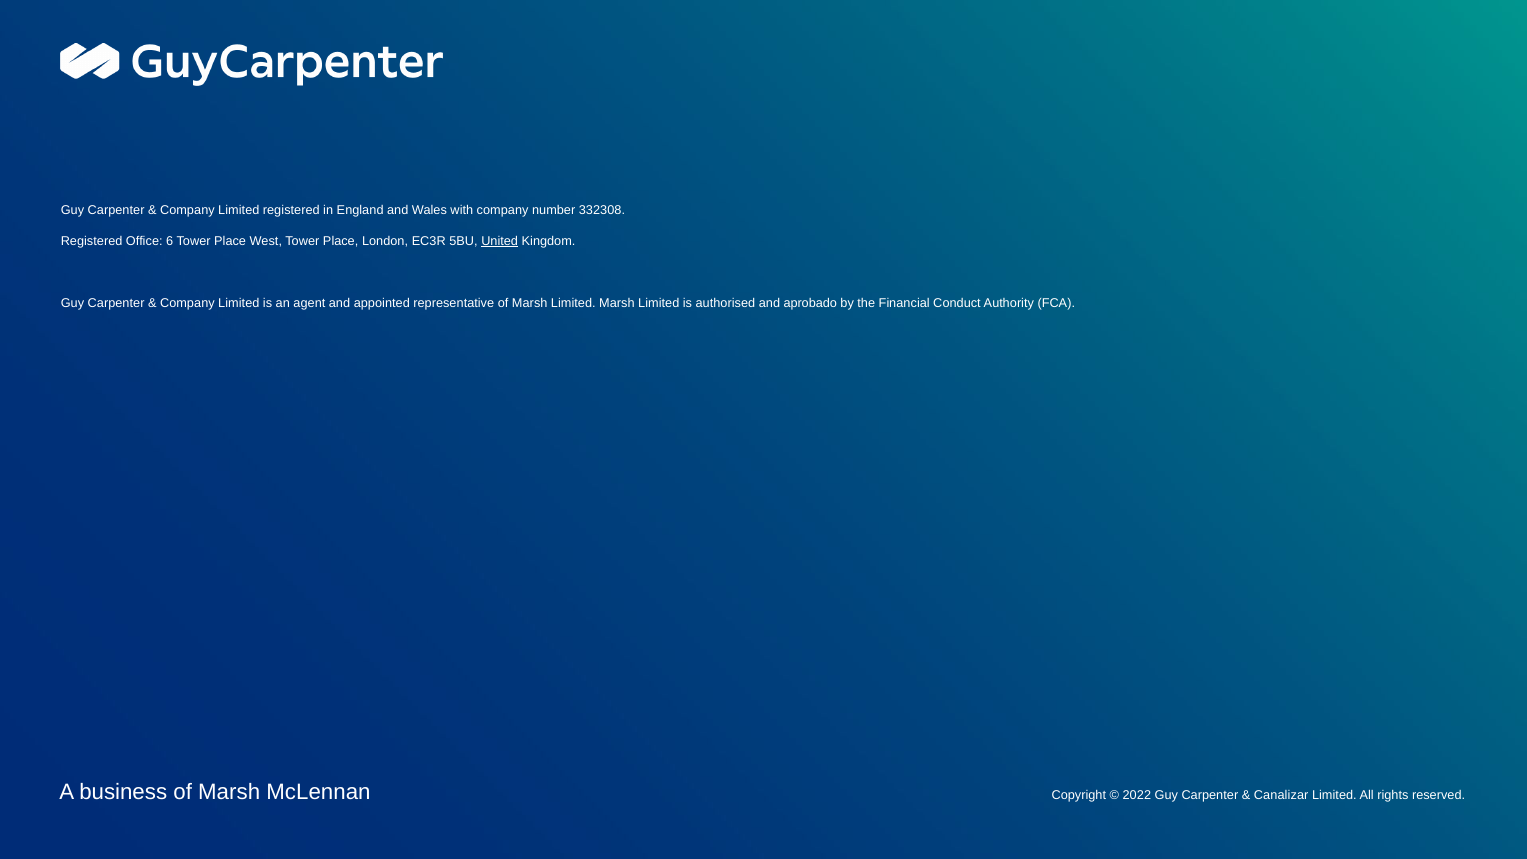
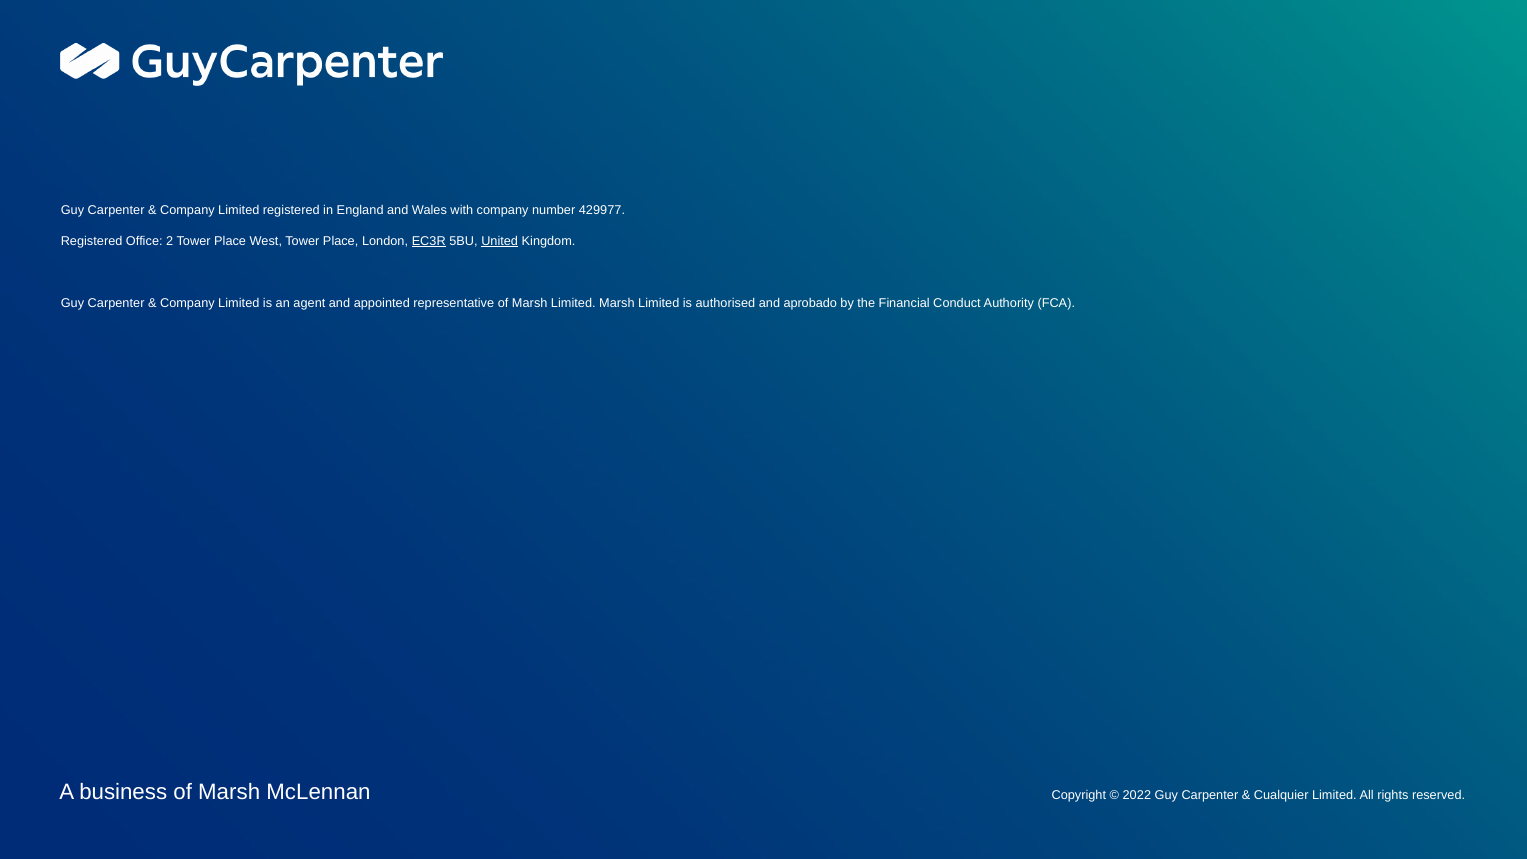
332308: 332308 -> 429977 (602, 210)
6: 6 -> 2 (170, 241)
EC3R underline: none -> present (429, 241)
Canalizar: Canalizar -> Cualquier (1281, 795)
